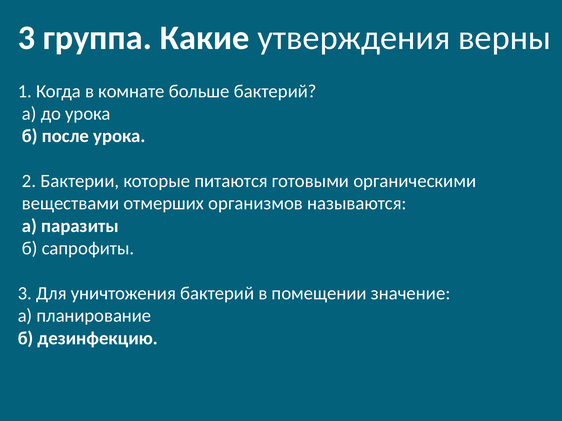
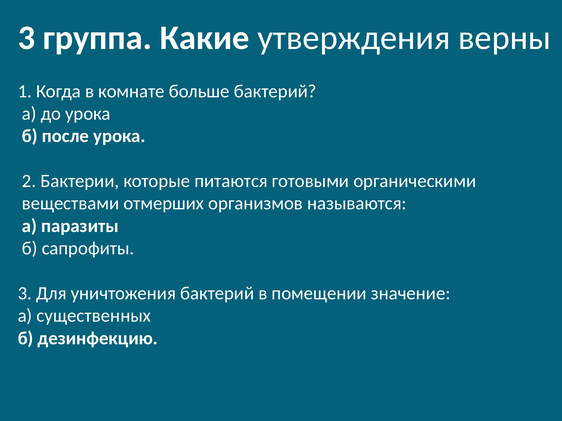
планирование: планирование -> существенных (94, 316)
